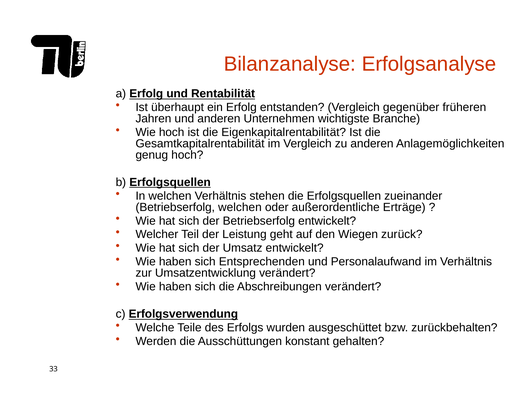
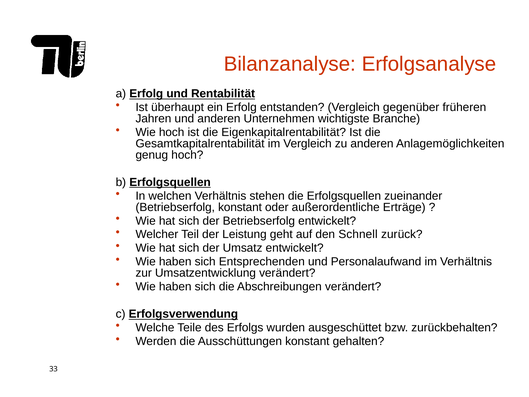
Betriebserfolg welchen: welchen -> konstant (240, 207)
Wiegen: Wiegen -> Schnell (358, 234)
